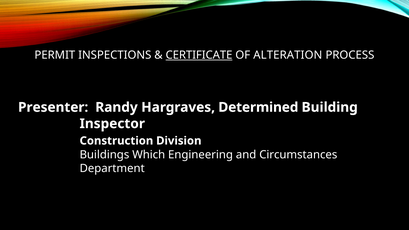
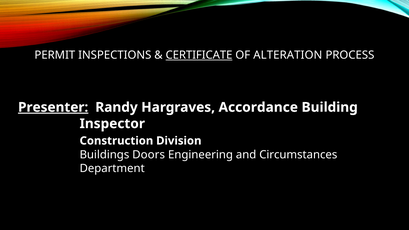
Presenter underline: none -> present (53, 107)
Determined: Determined -> Accordance (258, 107)
Which: Which -> Doors (149, 155)
